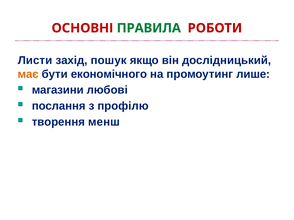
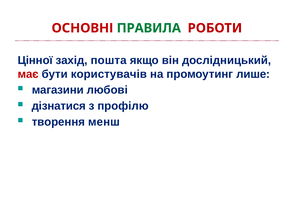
Листи: Листи -> Цінної (35, 61)
пошук: пошук -> пошта (109, 61)
має colour: orange -> red (28, 74)
економічного: економічного -> користувачів (109, 74)
послання: послання -> дізнатися (59, 106)
